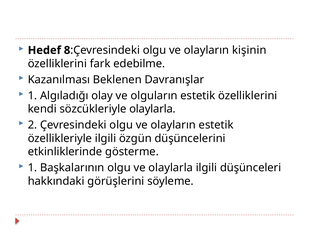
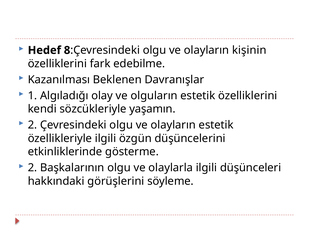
sözcükleriyle olaylarla: olaylarla -> yaşamın (152, 109)
1: 1 -> 2 (32, 168)
